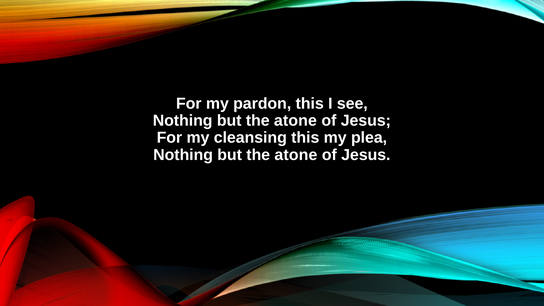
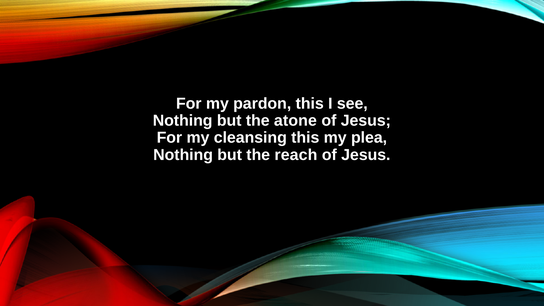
atone: atone -> reach (296, 155)
